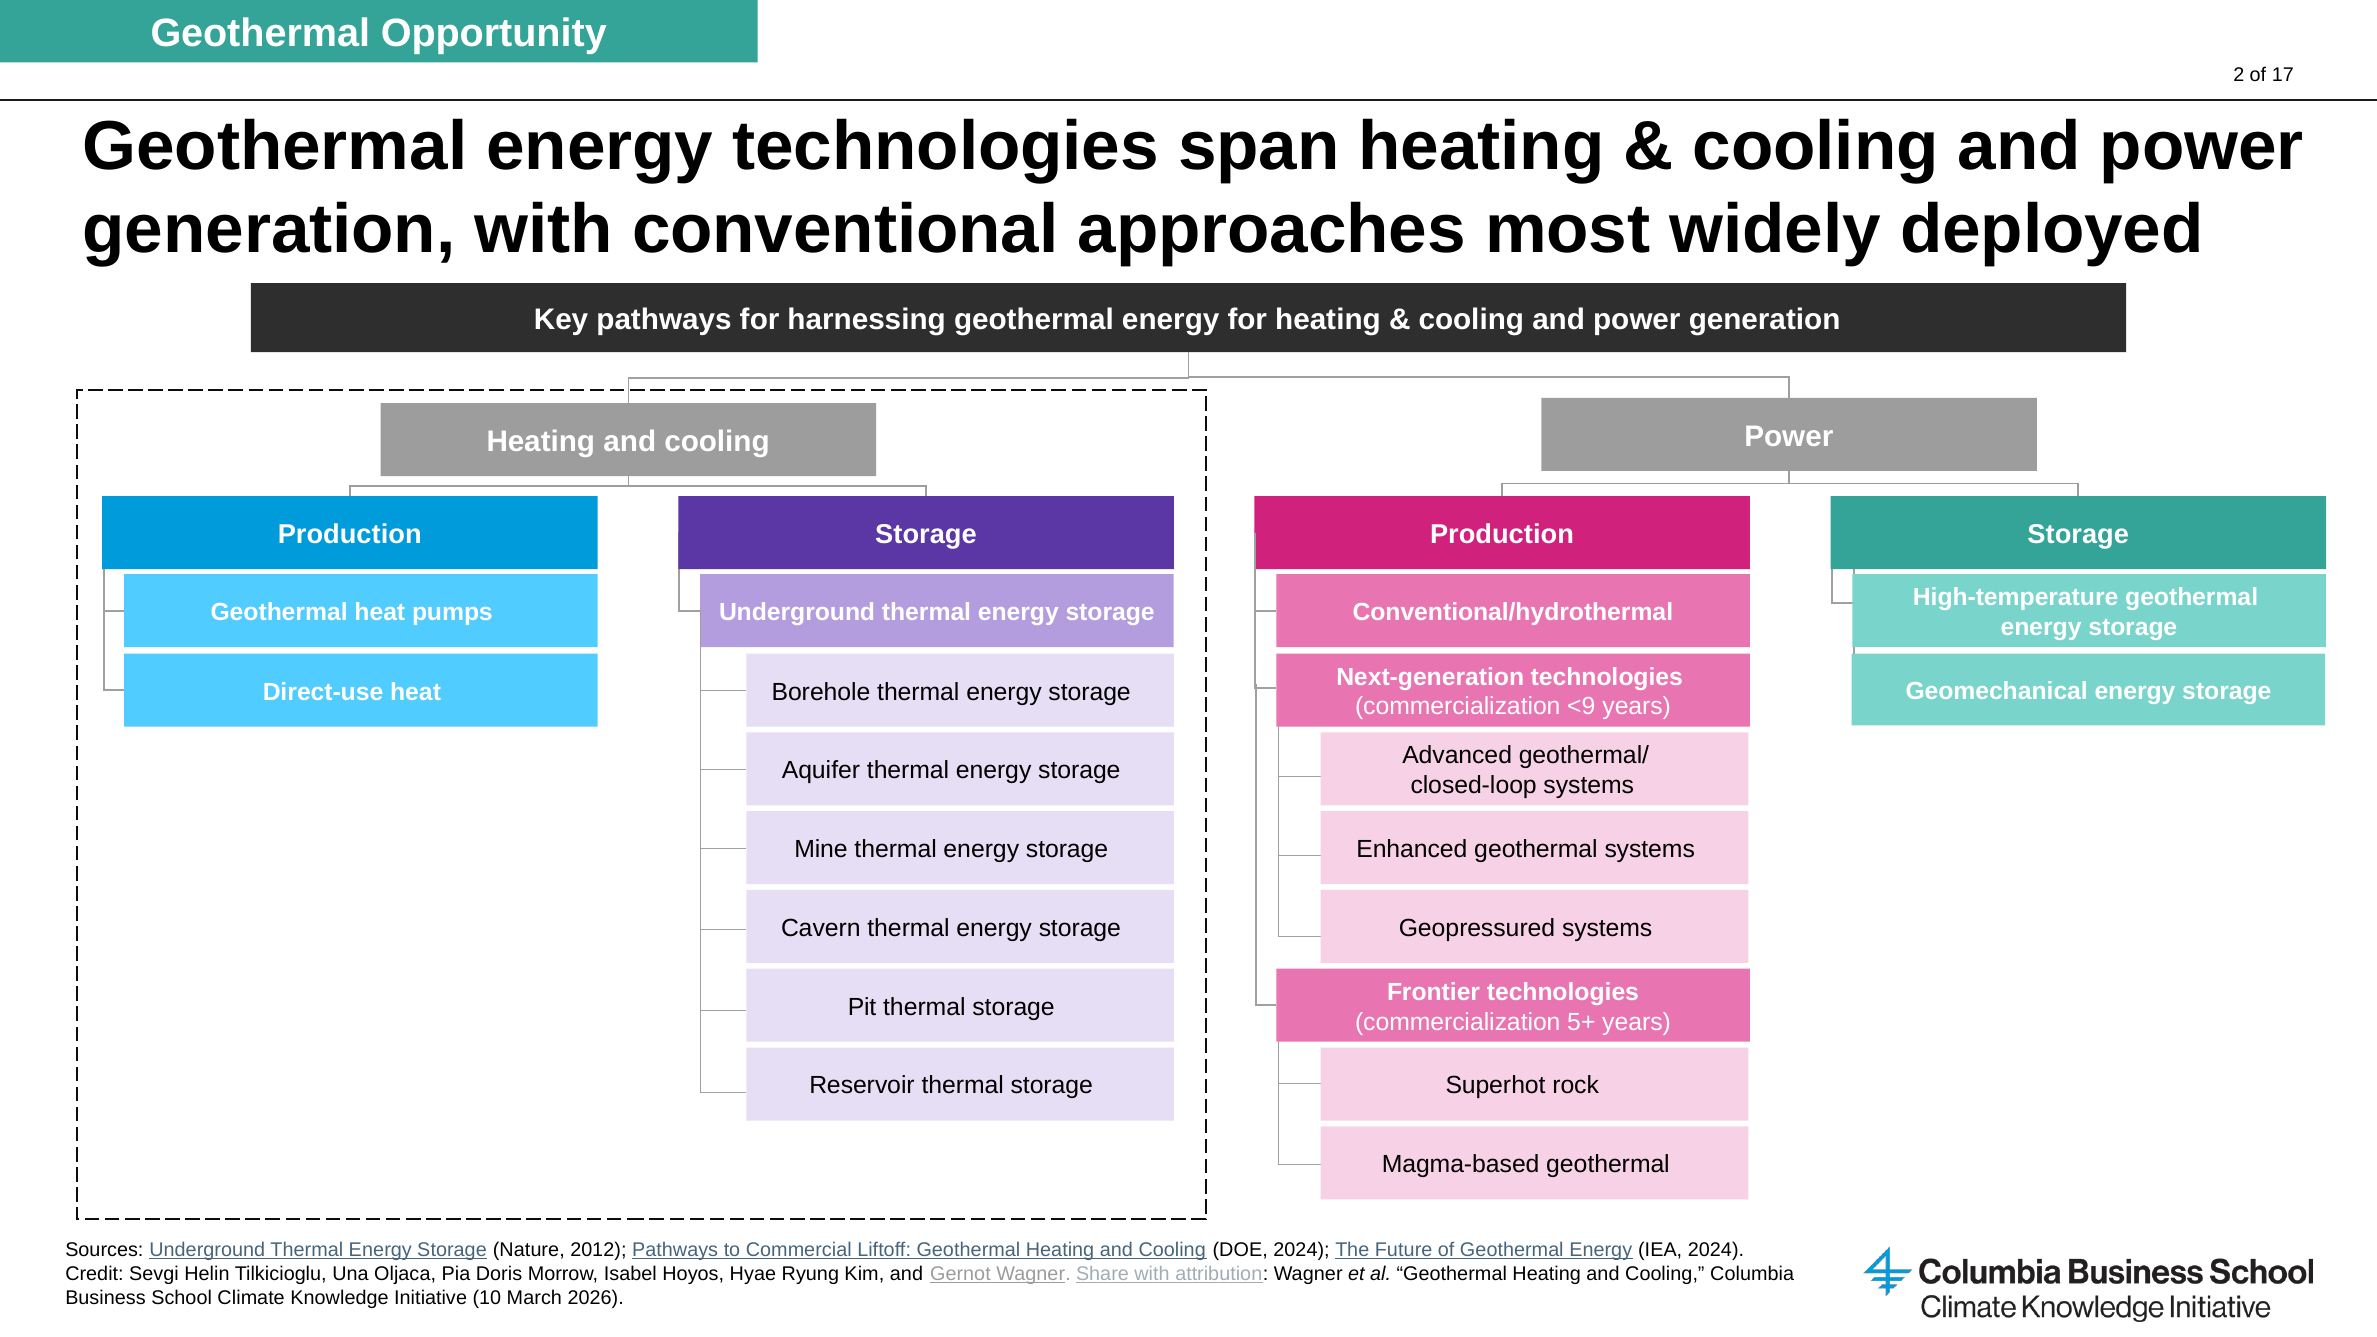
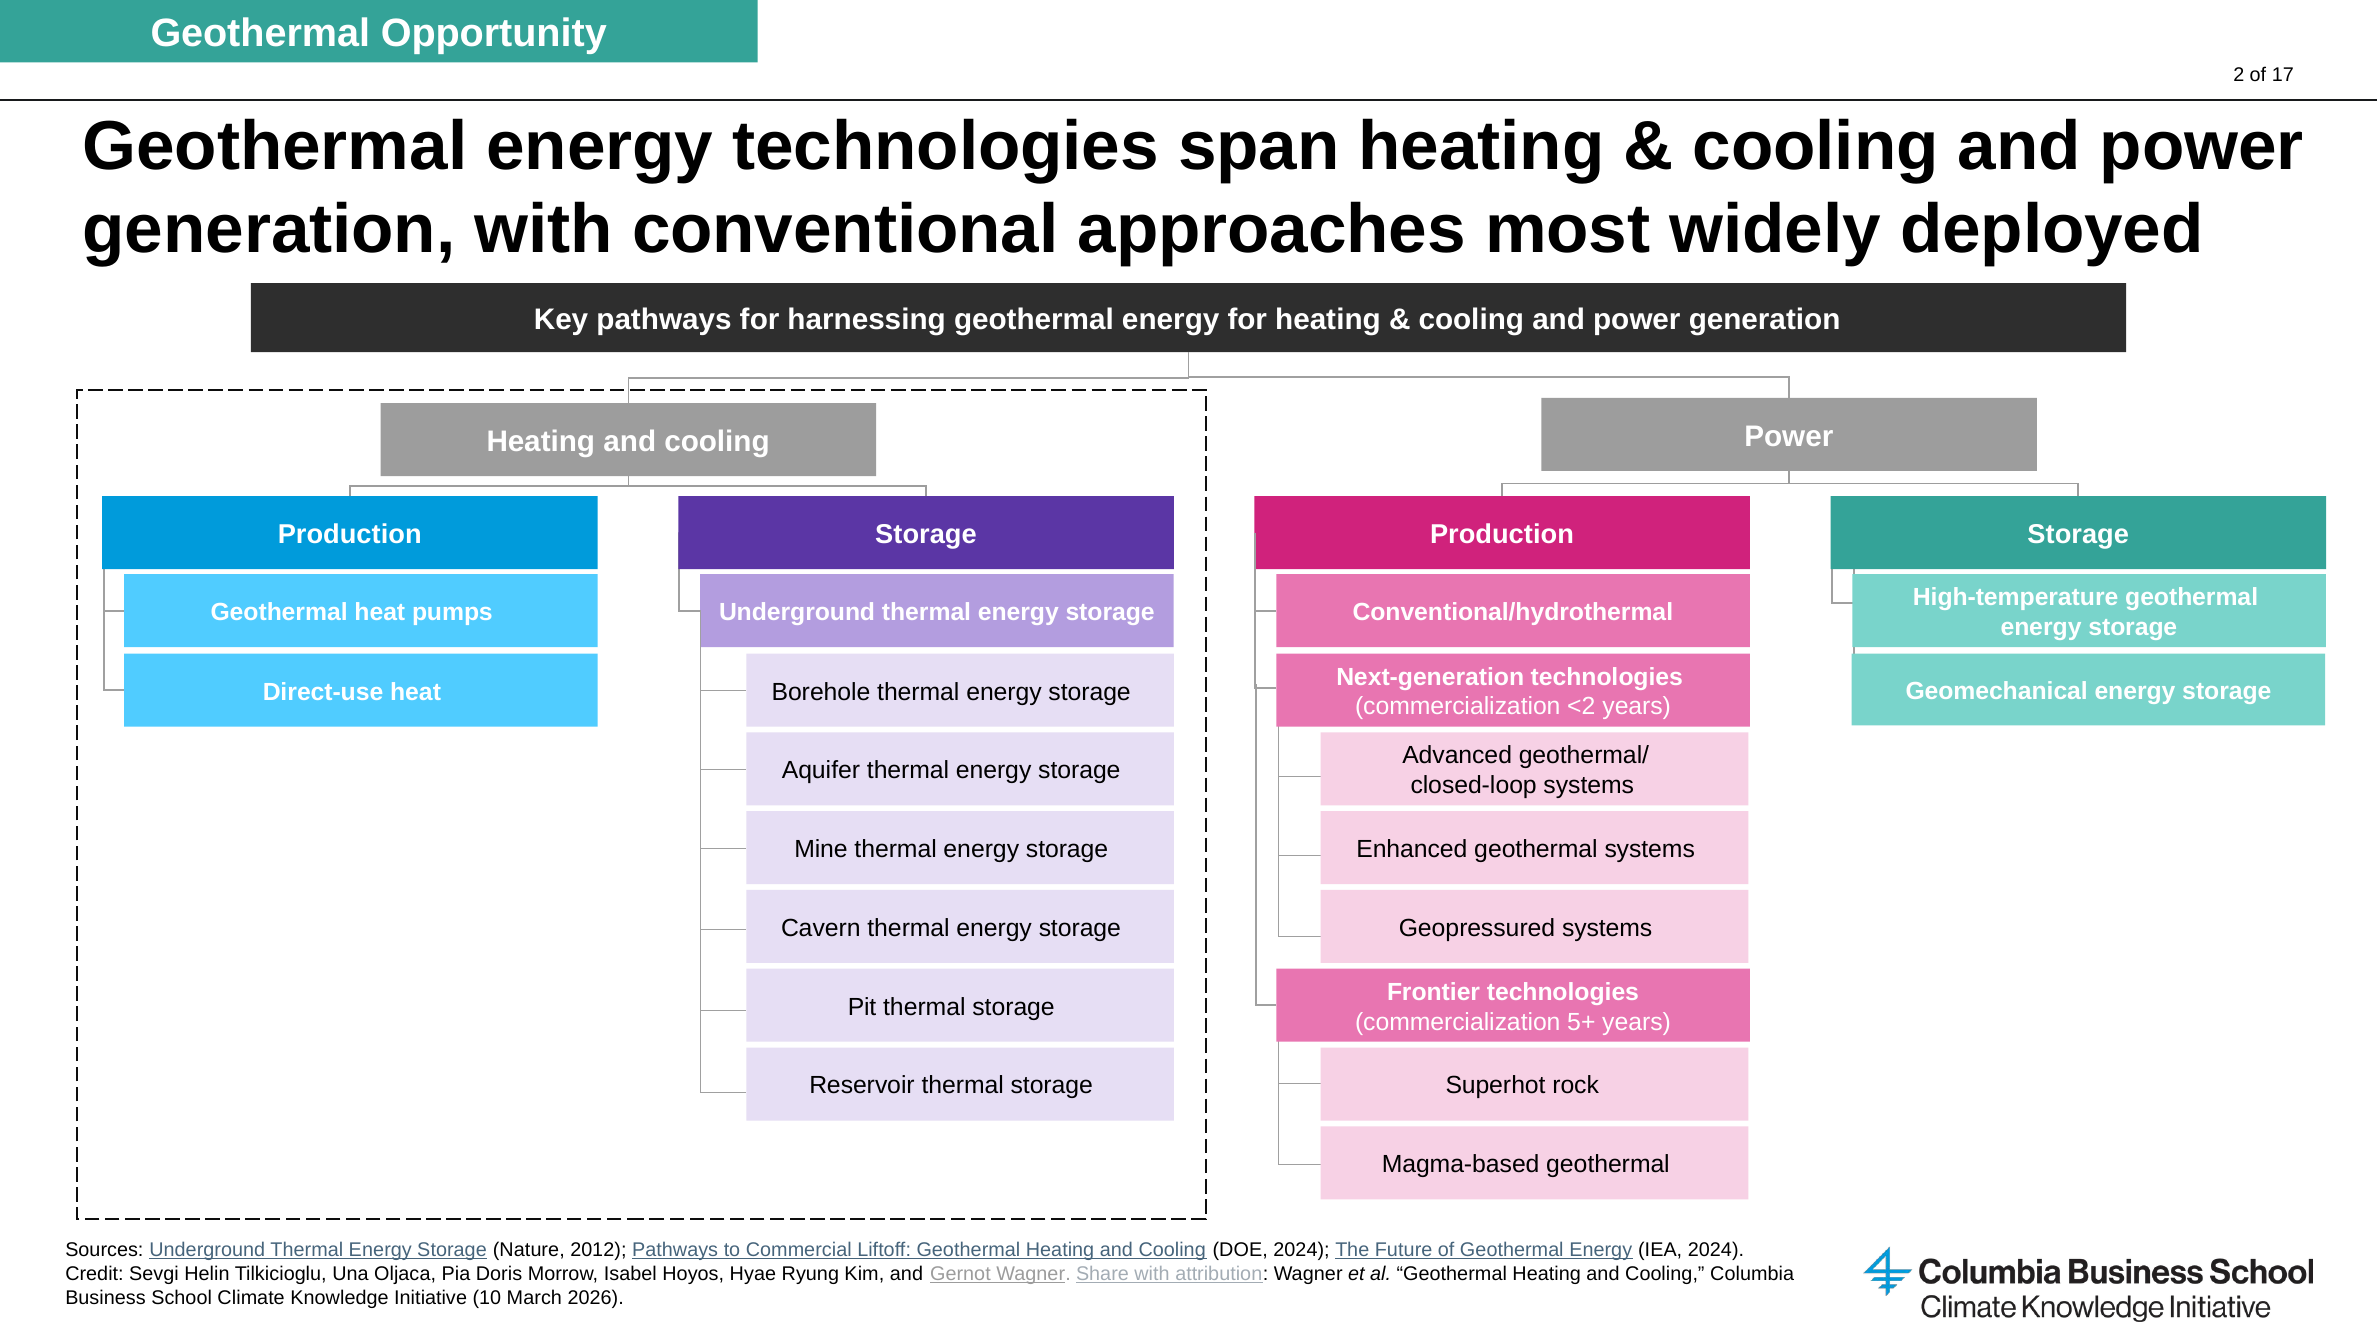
<9: <9 -> <2 (1581, 707)
